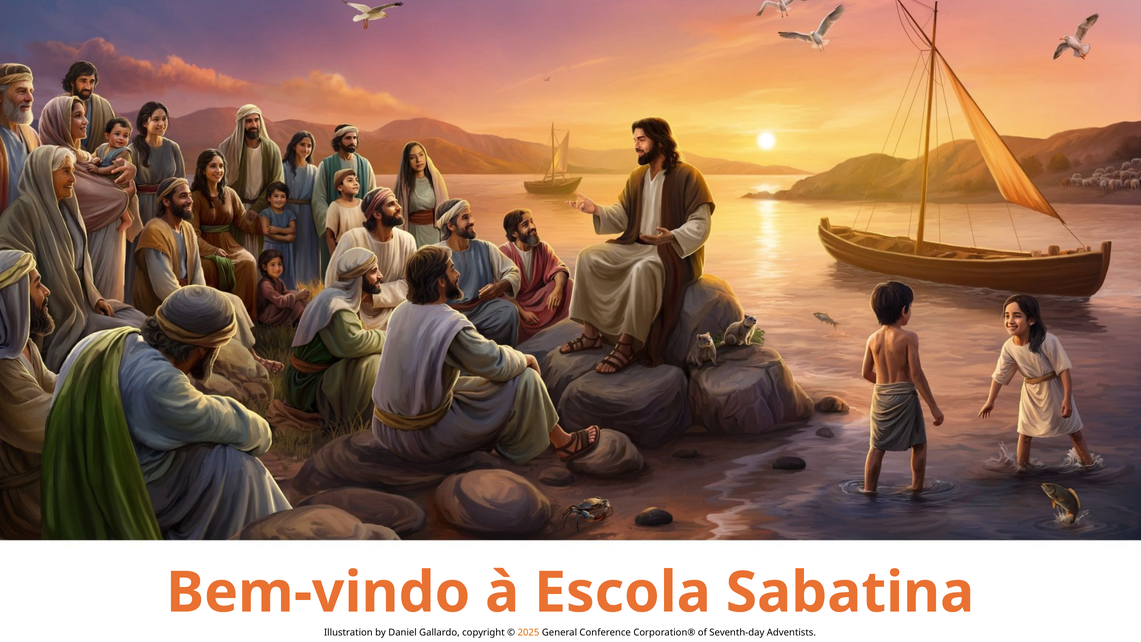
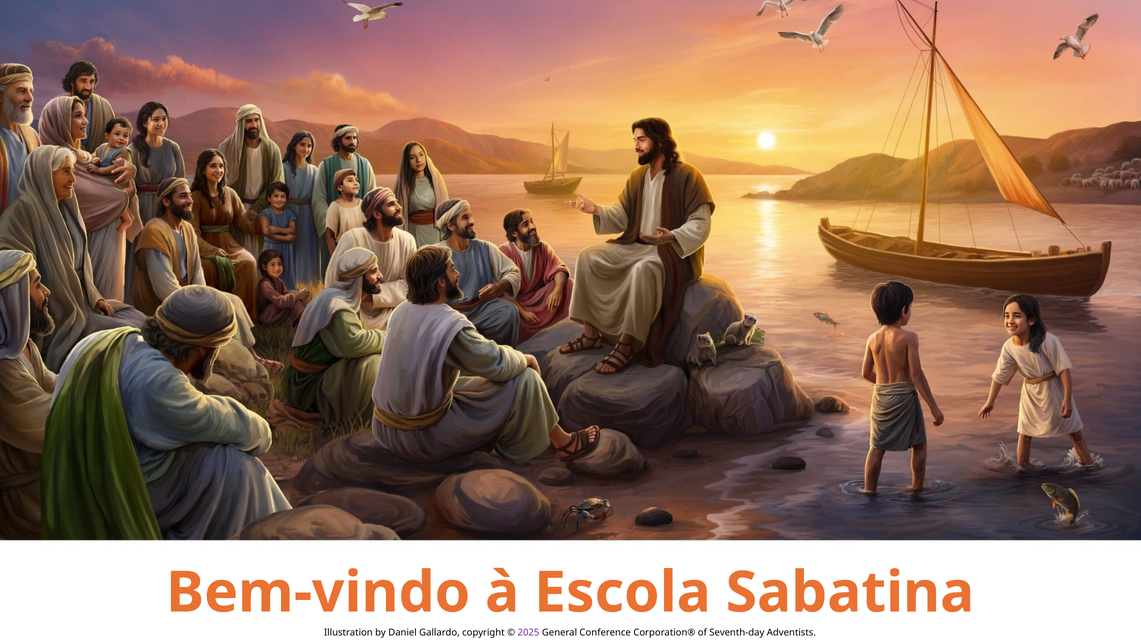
2025 colour: orange -> purple (528, 632)
